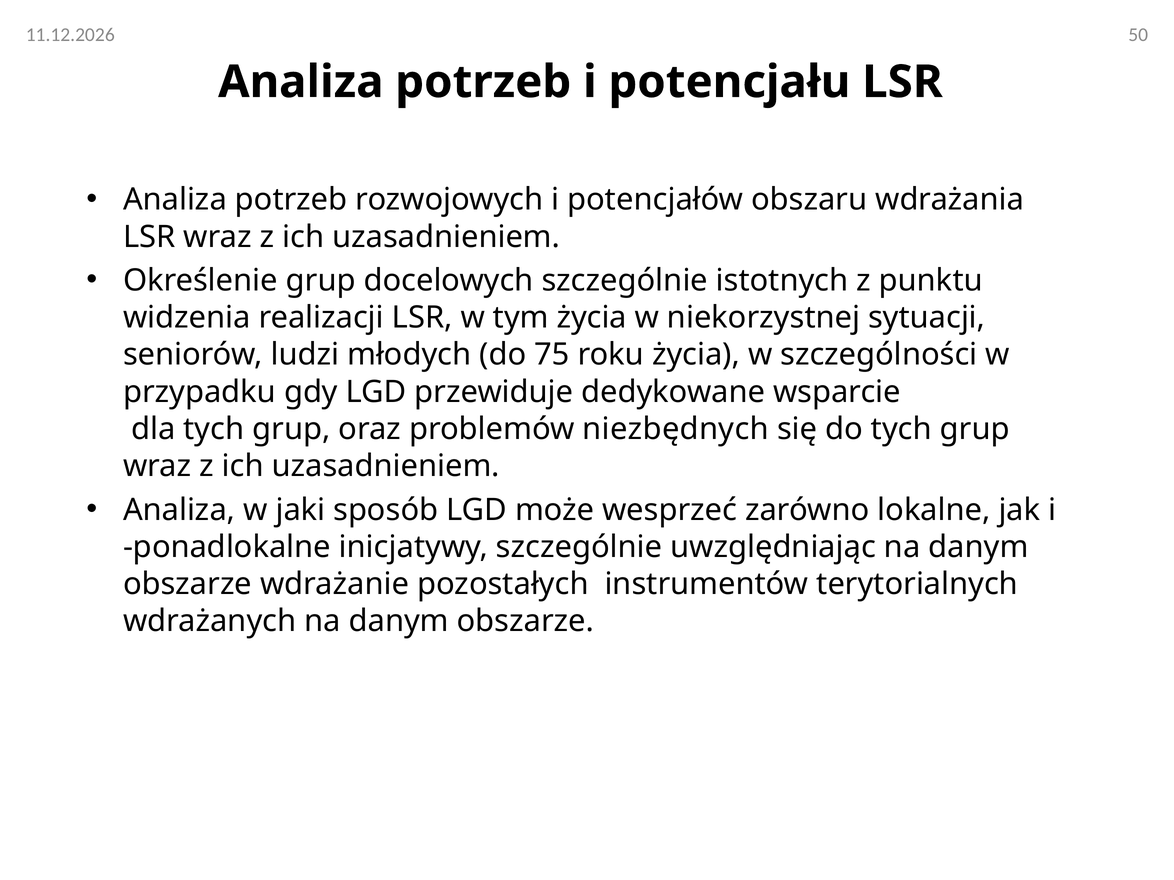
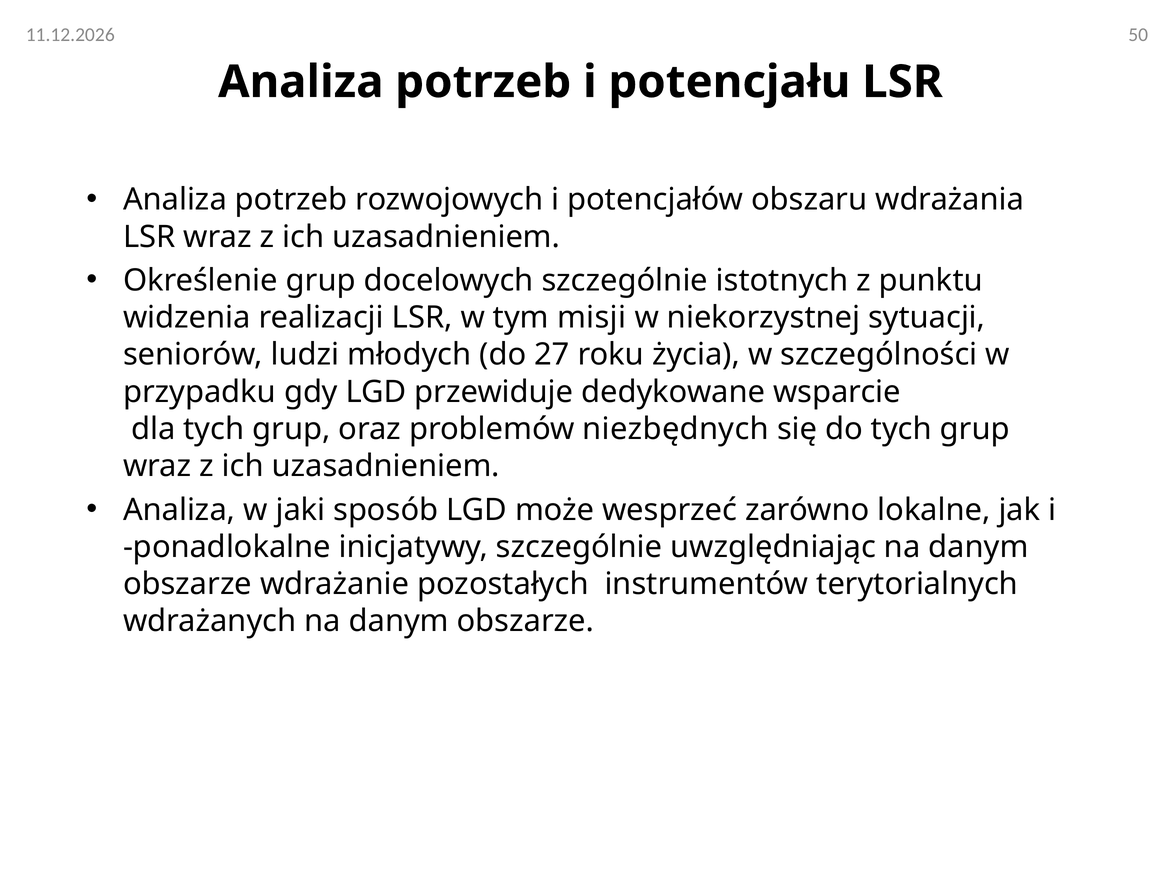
tym życia: życia -> misji (592, 318)
75: 75 -> 27 (552, 355)
